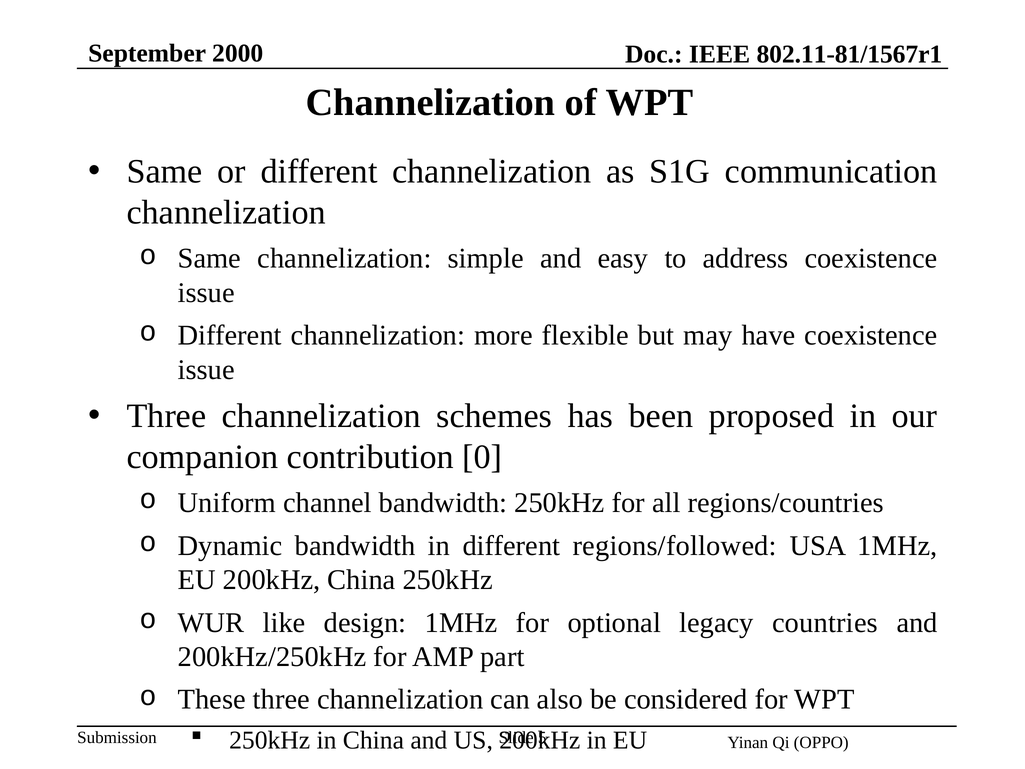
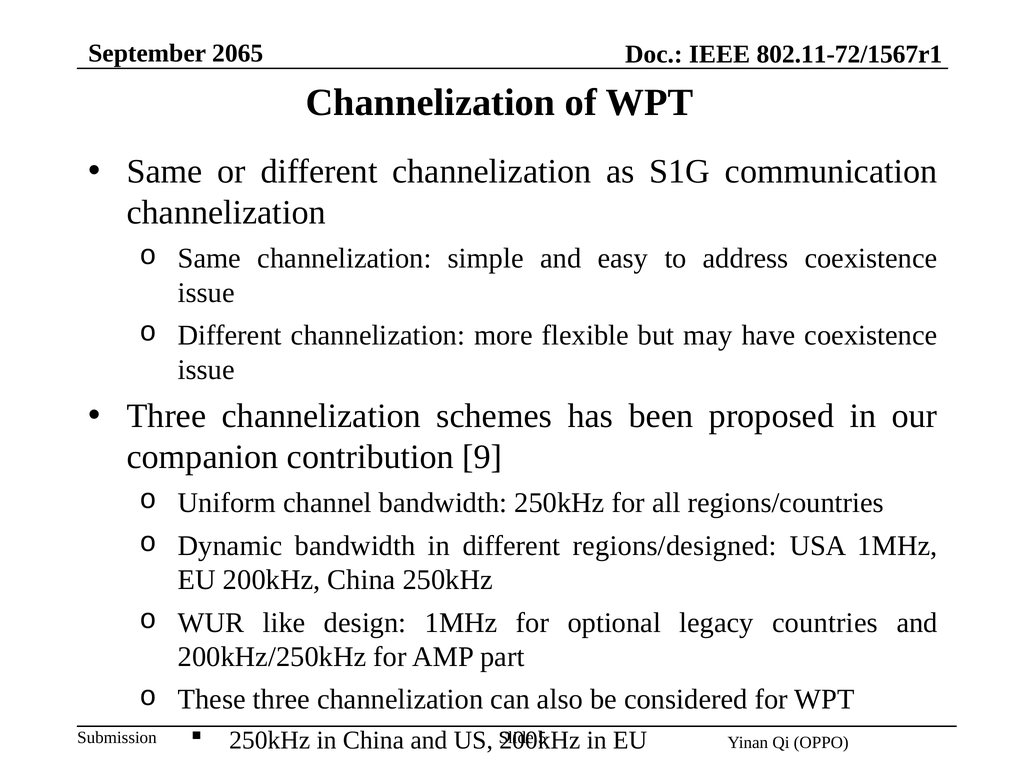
2000: 2000 -> 2065 (238, 53)
802.11-81/1567r1: 802.11-81/1567r1 -> 802.11-72/1567r1 (849, 54)
0: 0 -> 9 (482, 457)
regions/followed: regions/followed -> regions/designed (675, 546)
